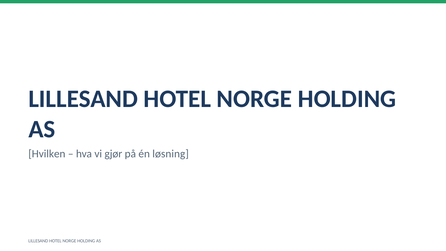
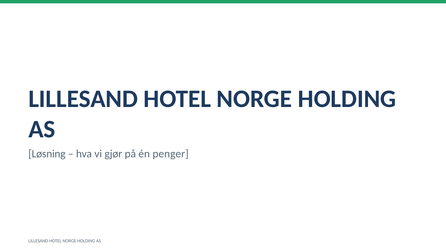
Hvilken: Hvilken -> Løsning (47, 154)
løsning: løsning -> penger (171, 154)
